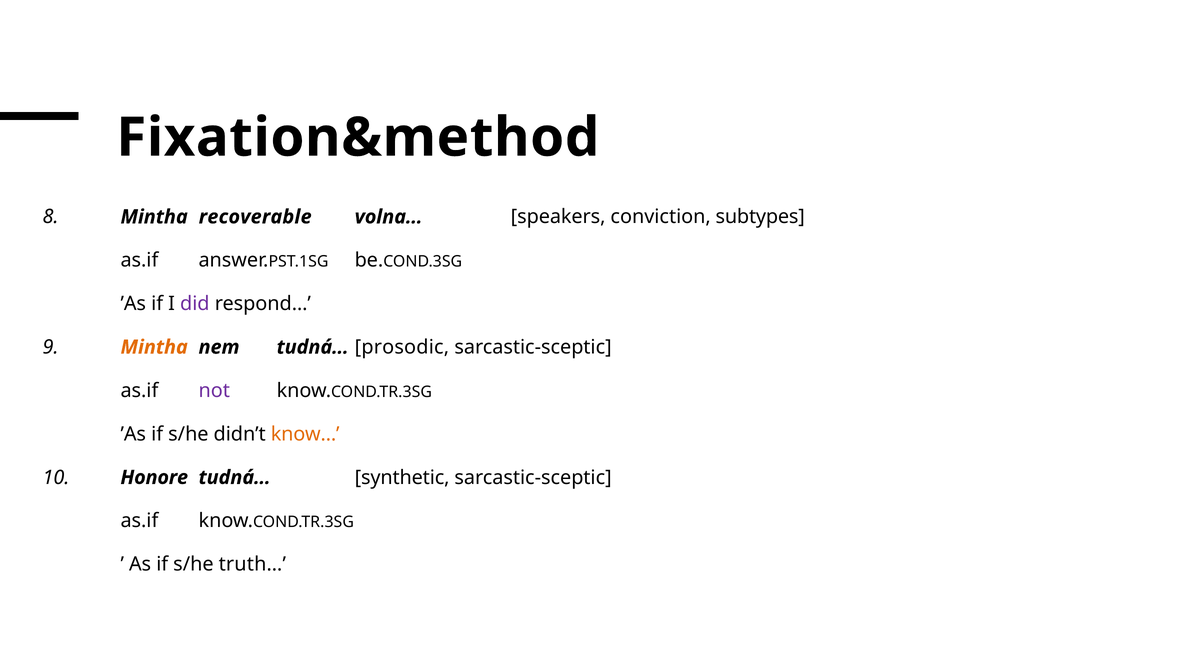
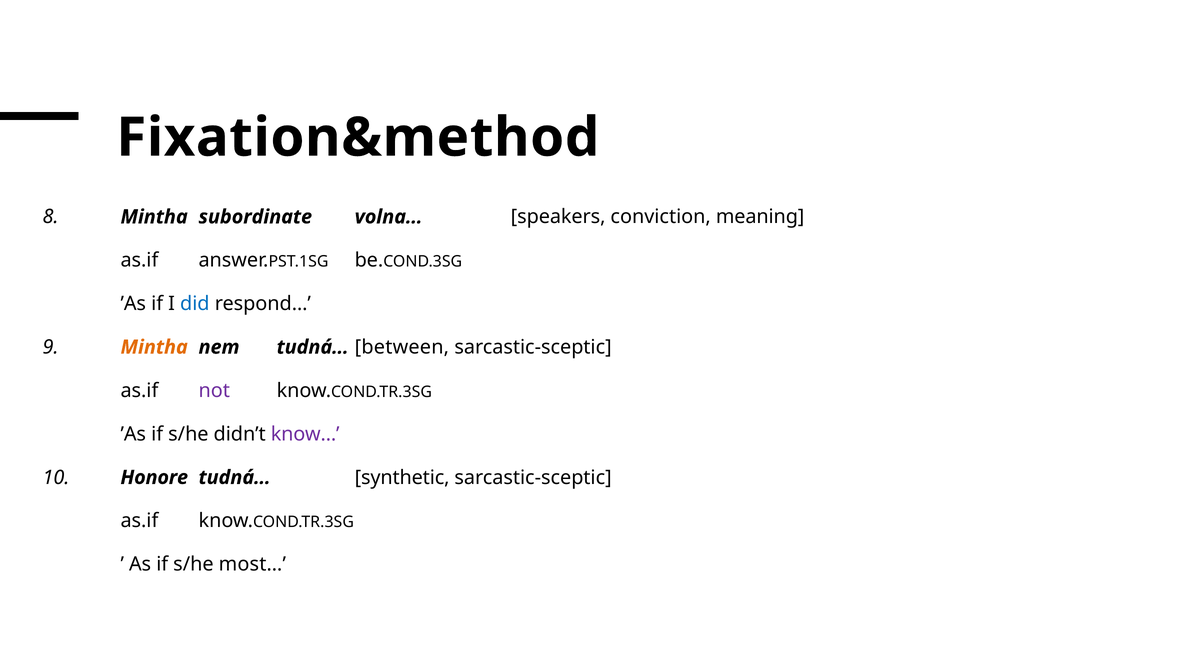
recoverable: recoverable -> subordinate (255, 217)
subtypes: subtypes -> meaning (760, 217)
did colour: purple -> blue (195, 304)
prosodic: prosodic -> between (402, 347)
know… colour: orange -> purple (305, 434)
truth…: truth… -> most… (252, 564)
